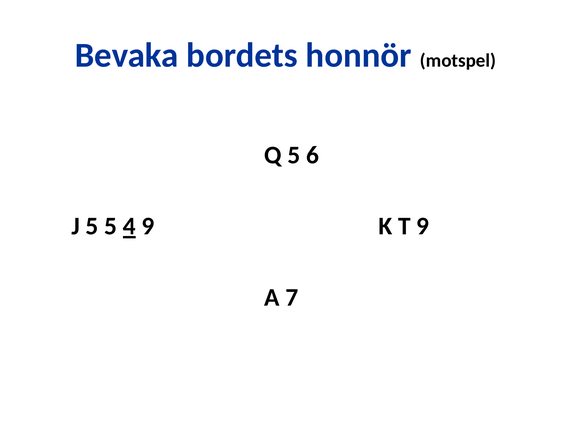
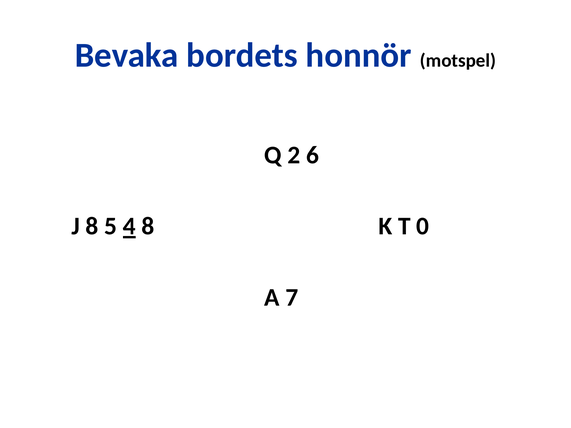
5: 5 -> 2 (294, 155)
5: 5 -> 8 (92, 226)
9: 9 -> 8 (148, 226)
T 9: 9 -> 0 (423, 226)
